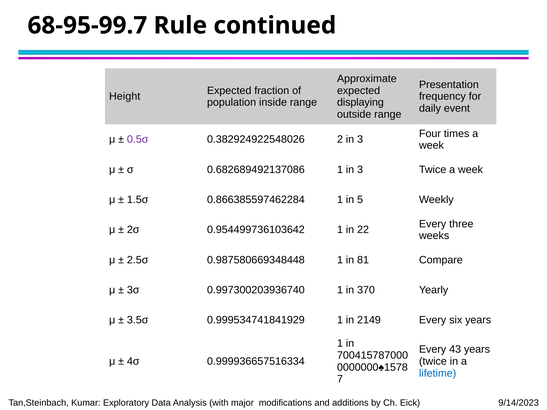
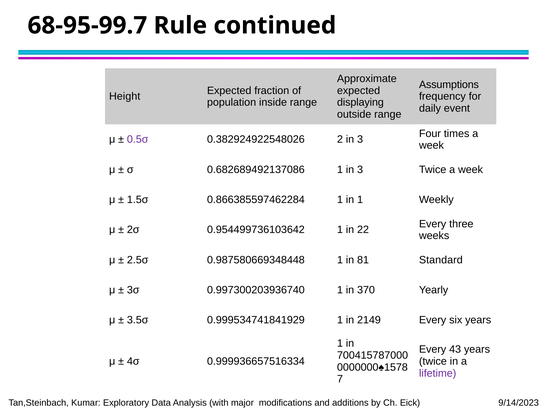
Presentation: Presentation -> Assumptions (449, 85)
in 5: 5 -> 1 (360, 200)
Compare: Compare -> Standard (441, 260)
lifetime colour: blue -> purple (438, 373)
